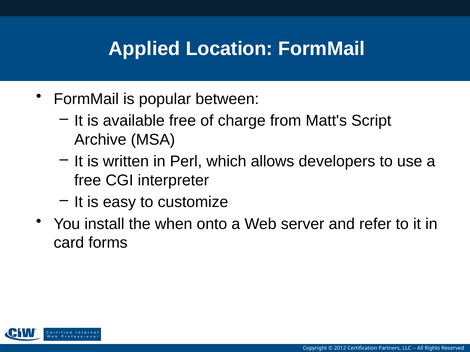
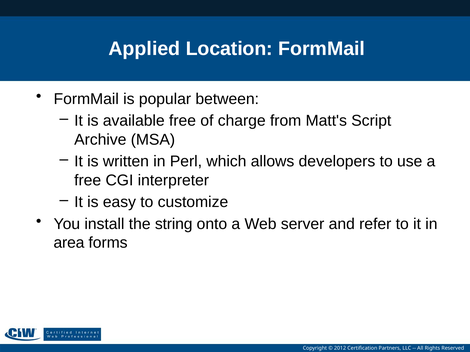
when: when -> string (174, 224)
card: card -> area (69, 243)
